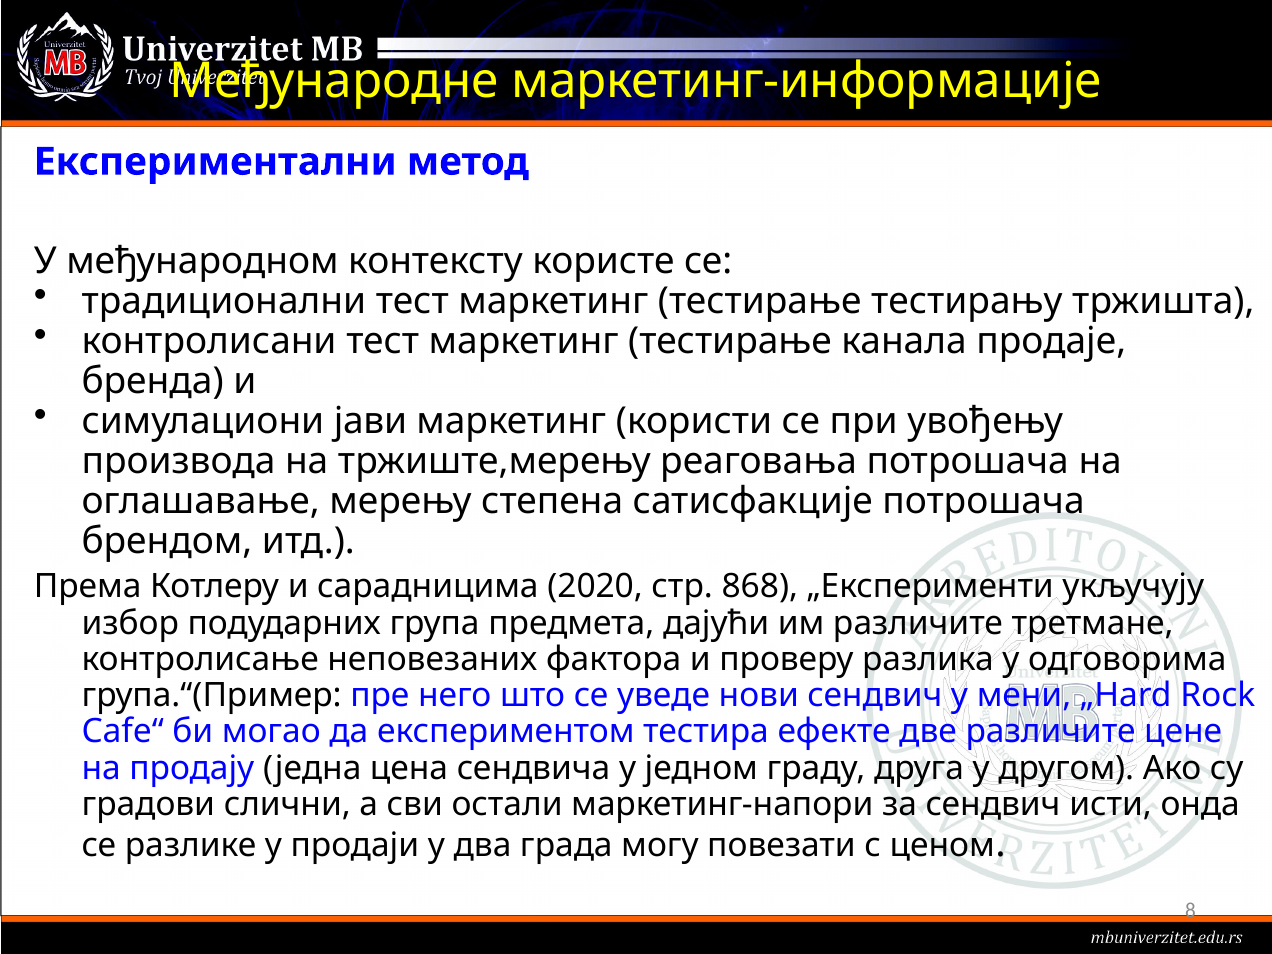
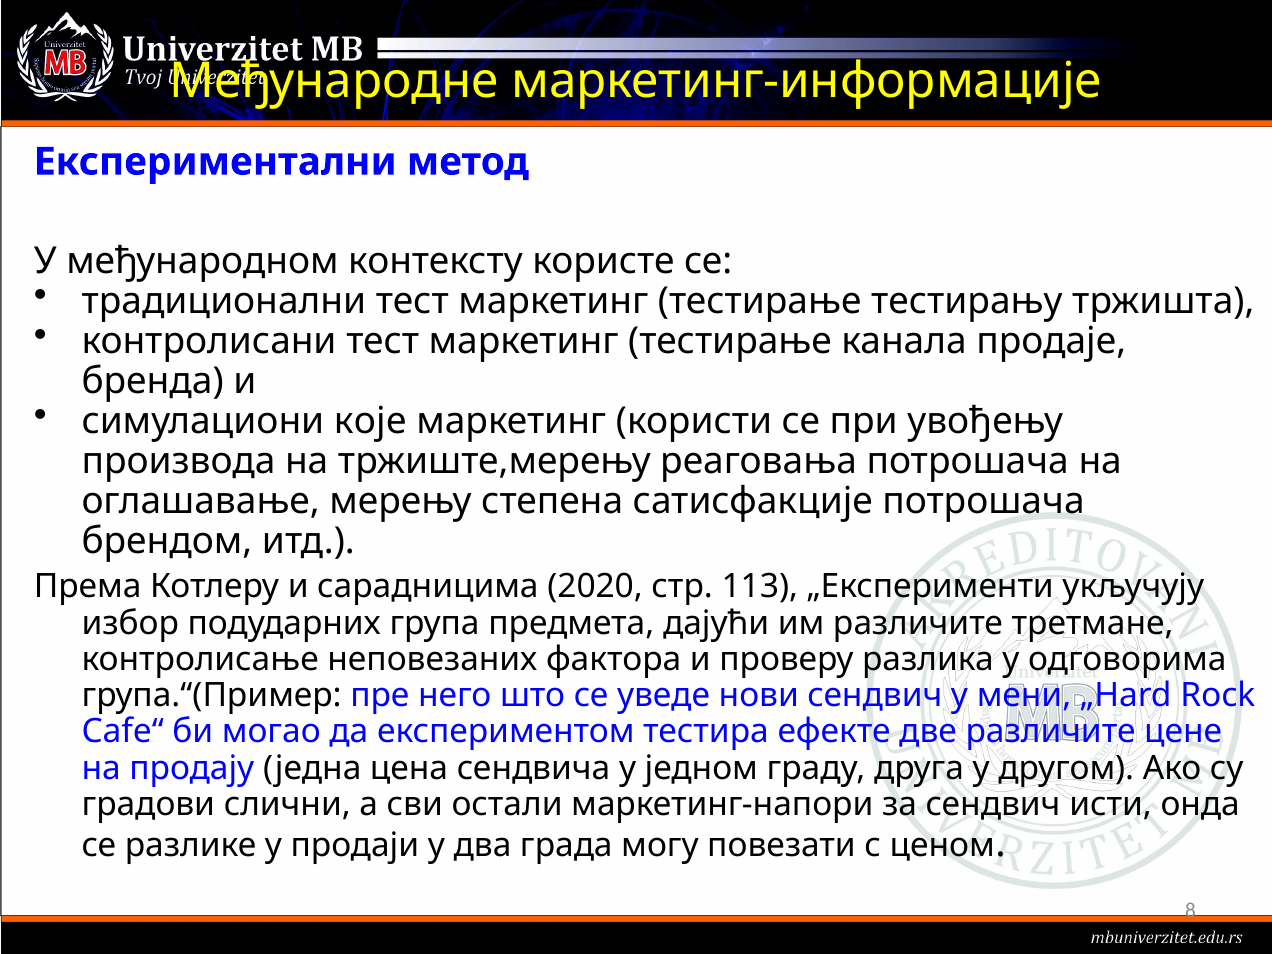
јави: јави -> које (370, 421)
868: 868 -> 113 (760, 587)
